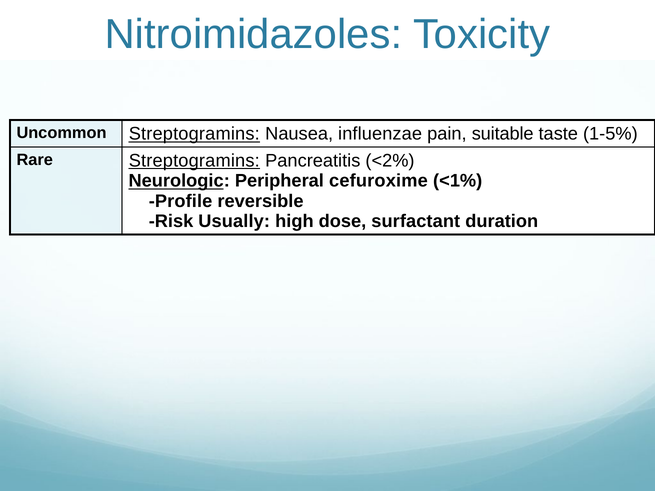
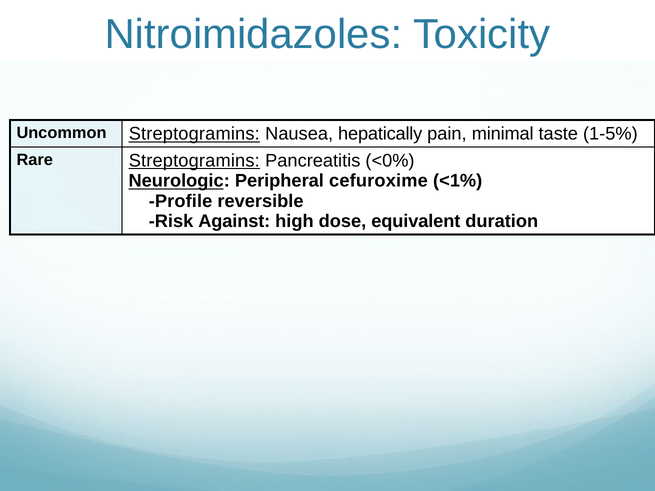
influenzae: influenzae -> hepatically (380, 134)
suitable: suitable -> minimal (503, 134)
<2%: <2% -> <0% (390, 161)
Usually: Usually -> Against (234, 222)
surfactant: surfactant -> equivalent (416, 222)
